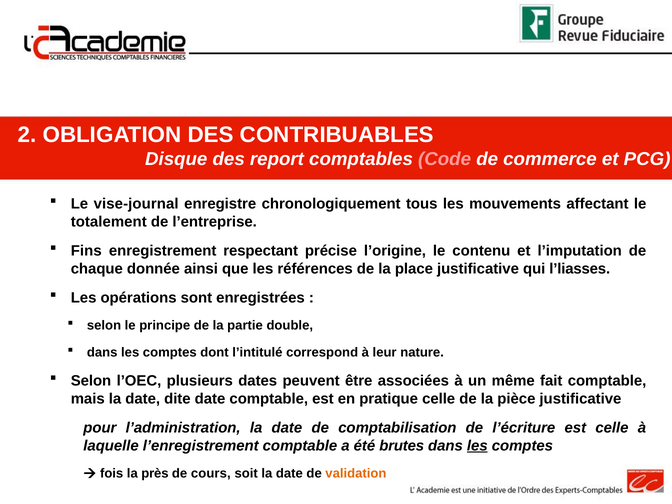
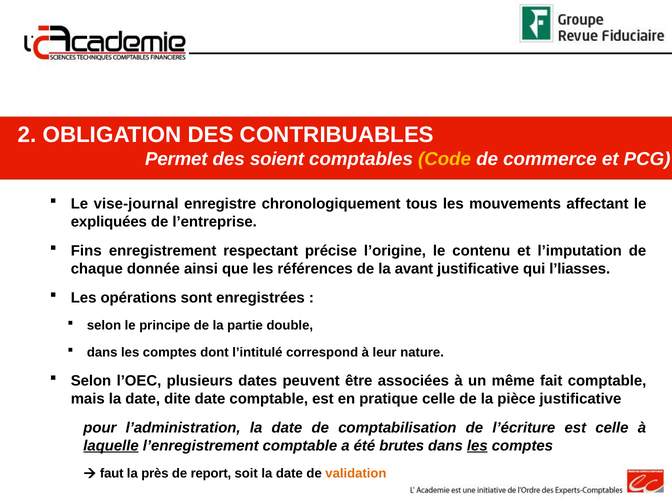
Disque: Disque -> Permet (176, 159)
report: report -> soient (277, 159)
Code colour: pink -> yellow (445, 159)
totalement: totalement -> expliquées (109, 222)
place: place -> avant (414, 269)
laquelle underline: none -> present (111, 446)
fois: fois -> faut (112, 474)
cours: cours -> report (211, 474)
